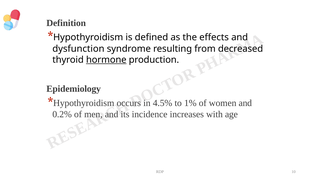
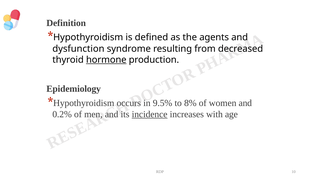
effects: effects -> agents (214, 37)
4.5%: 4.5% -> 9.5% (163, 103)
1%: 1% -> 8% (190, 103)
incidence underline: none -> present (150, 114)
